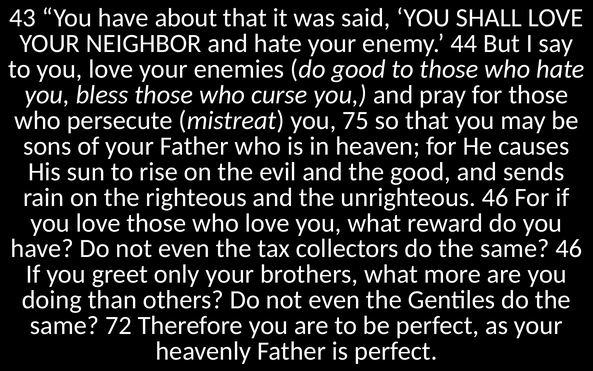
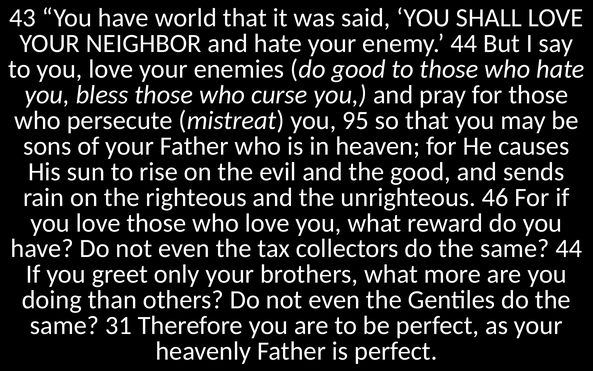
about: about -> world (186, 18)
75: 75 -> 95 (356, 120)
same 46: 46 -> 44 (569, 248)
72: 72 -> 31 (118, 325)
